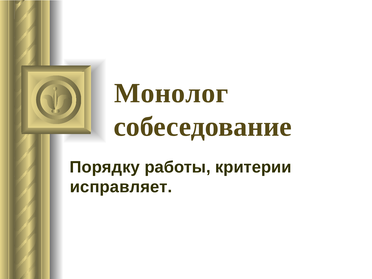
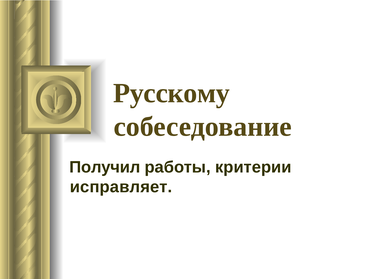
Монолог: Монолог -> Русскому (171, 93)
Порядку: Порядку -> Получил (105, 167)
